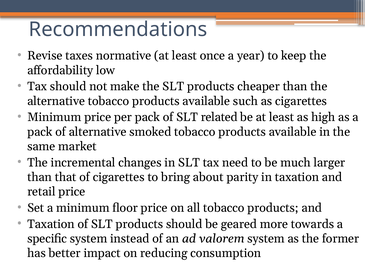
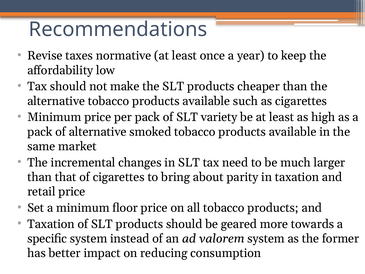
related: related -> variety (219, 117)
